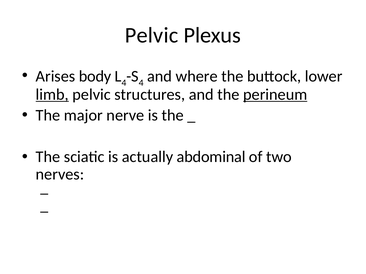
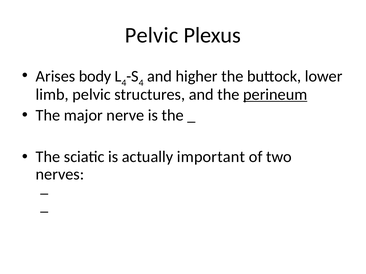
where: where -> higher (197, 77)
limb underline: present -> none (52, 95)
abdominal: abdominal -> important (211, 157)
